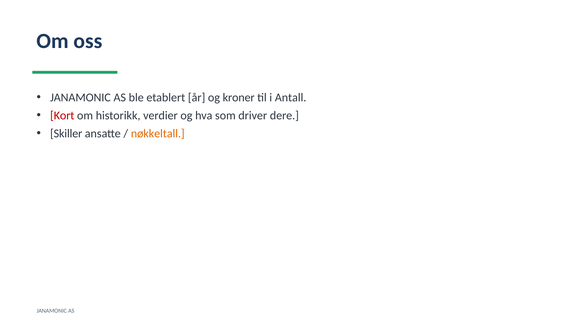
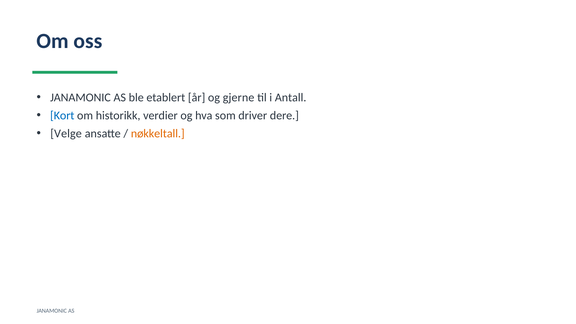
kroner: kroner -> gjerne (239, 98)
Kort colour: red -> blue (62, 116)
Skiller: Skiller -> Velge (66, 134)
